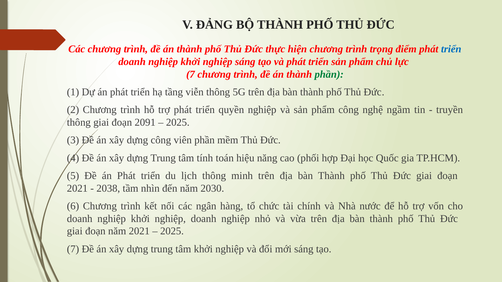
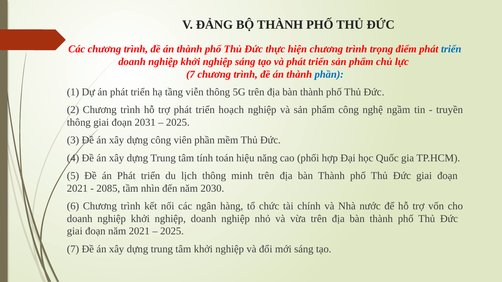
phần colour: green -> blue (329, 74)
quyền: quyền -> hoạch (231, 110)
2091: 2091 -> 2031 (145, 123)
2038: 2038 -> 2085 (108, 189)
